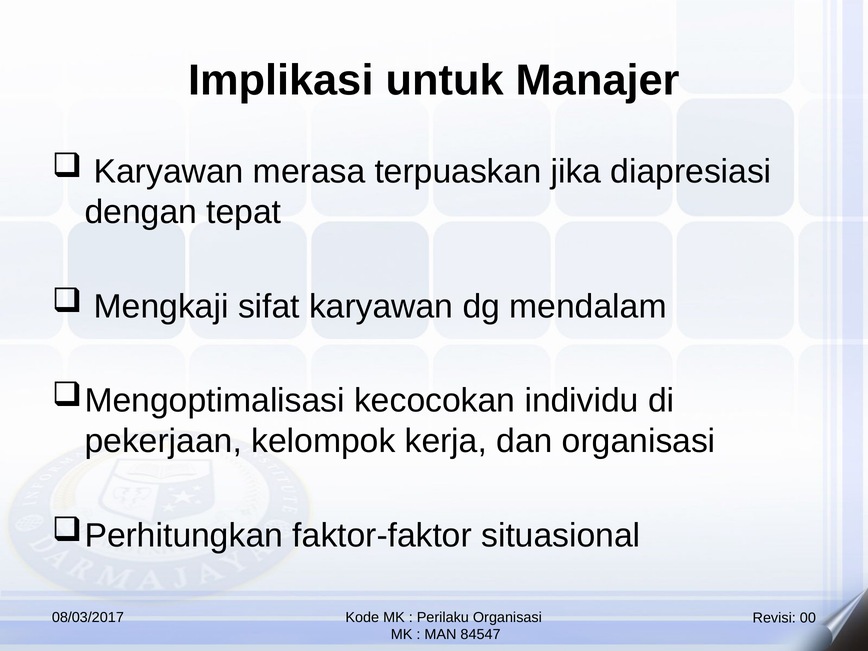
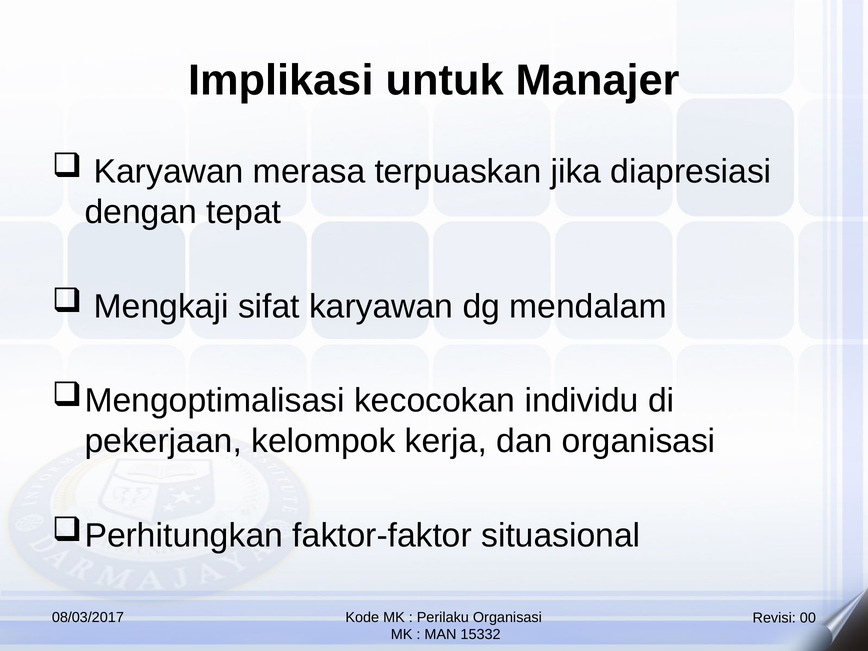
84547: 84547 -> 15332 (481, 635)
